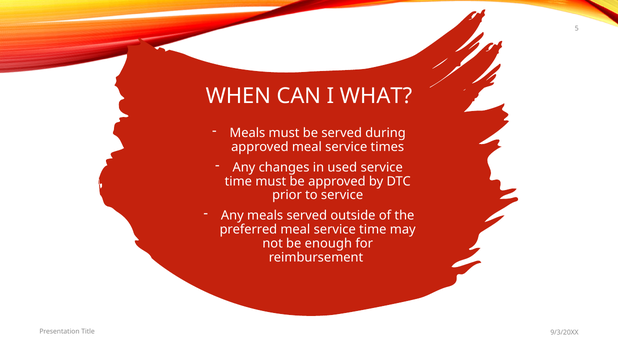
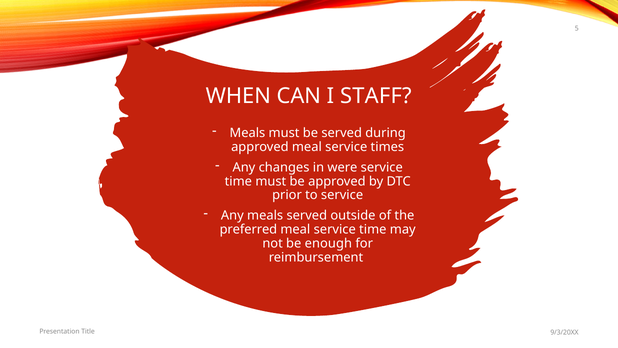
WHAT: WHAT -> STAFF (376, 96)
used: used -> were (342, 167)
